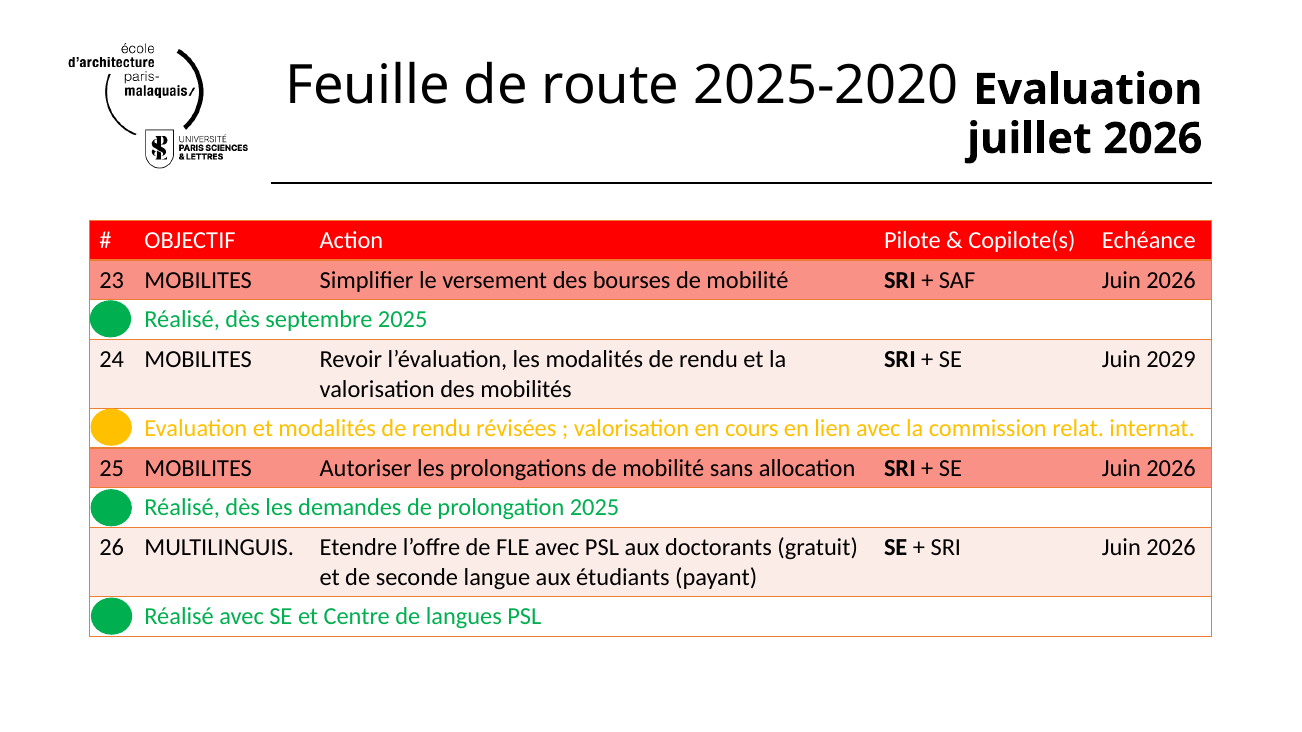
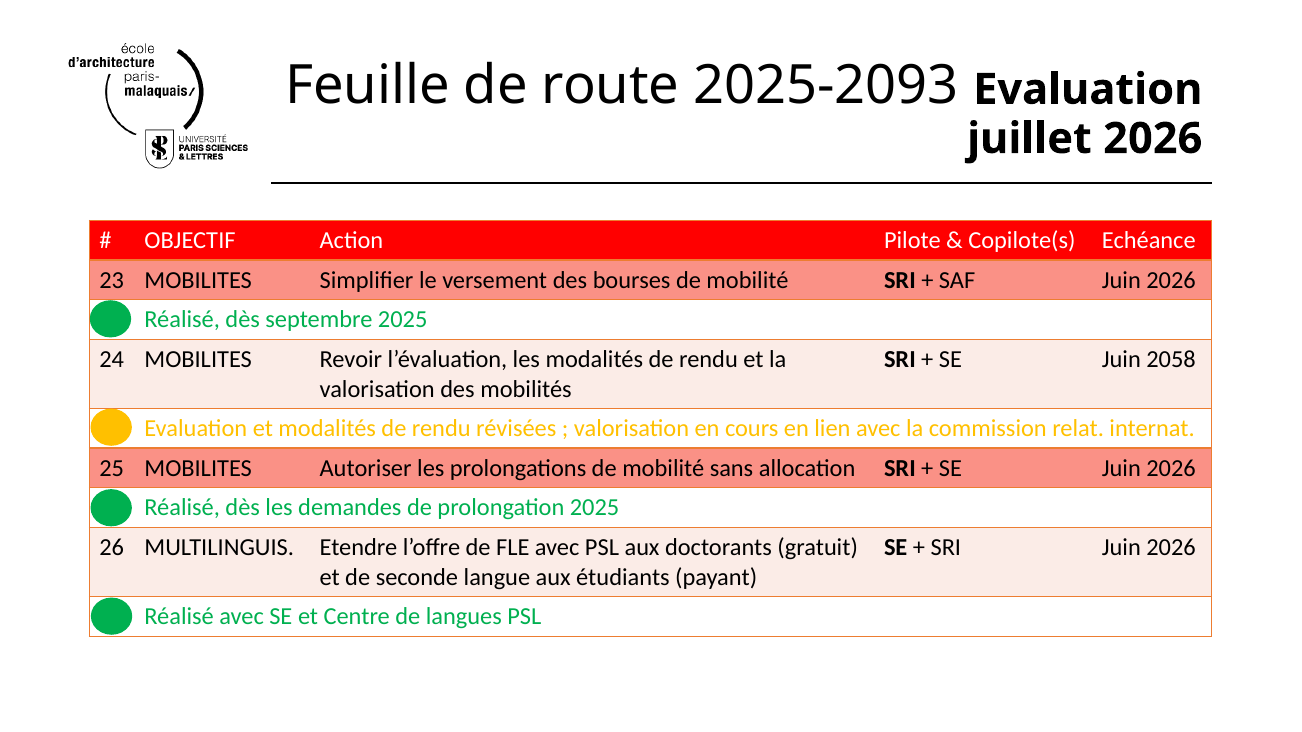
2025-2020: 2025-2020 -> 2025-2093 (826, 86)
2029: 2029 -> 2058 (1171, 359)
